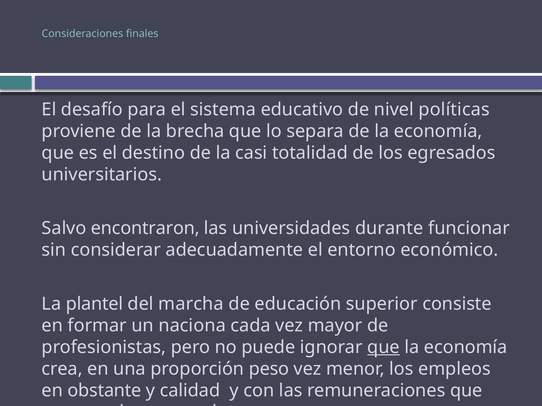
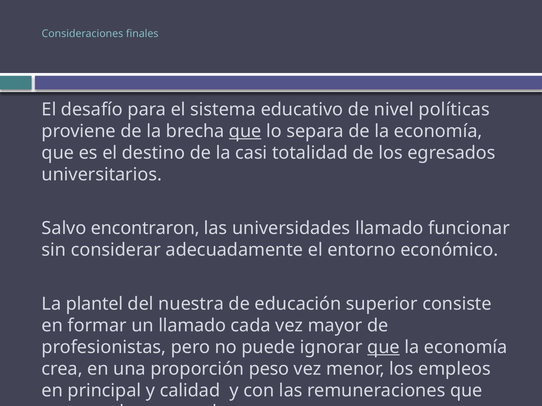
que underline: none -> present (245, 131)
universidades durante: durante -> llamado (389, 229)
marcha: marcha -> nuestra (191, 304)
un naciona: naciona -> llamado (192, 326)
obstante: obstante -> principal (104, 391)
